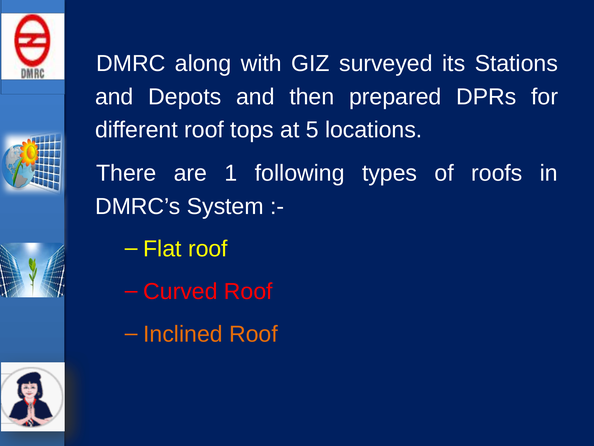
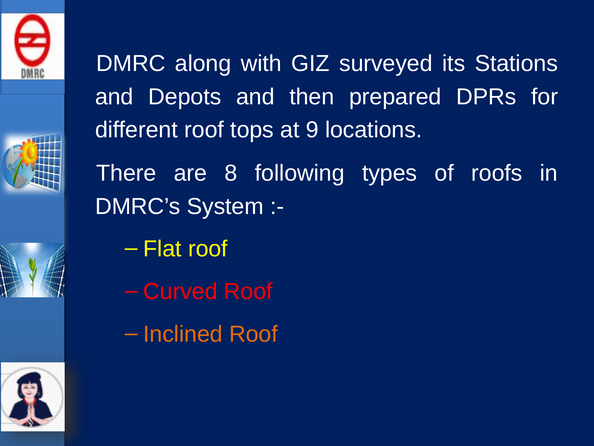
5: 5 -> 9 (312, 130)
1: 1 -> 8 (231, 173)
